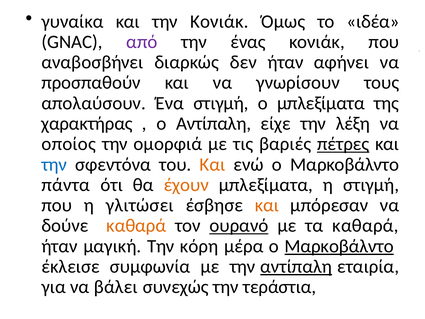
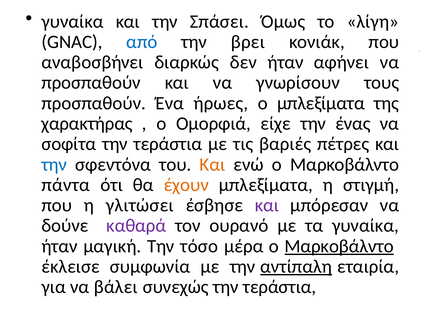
την Κονιάκ: Κονιάκ -> Σπάσει (219, 21)
ιδέα: ιδέα -> λίγη (373, 21)
από colour: purple -> blue (142, 42)
ένας: ένας -> βρει (248, 42)
απολαύσουν: απολαύσουν -> προσπαθούν (94, 103)
Ένα στιγμή: στιγμή -> ήρωες (221, 103)
ο Αντίπαλη: Αντίπαλη -> Ομορφιά (214, 123)
λέξη: λέξη -> ένας (353, 123)
οποίος: οποίος -> σοφίτα (69, 144)
ομορφιά: ομορφιά -> τεράστια (168, 144)
πέτρες underline: present -> none (343, 144)
και colour: orange -> purple (267, 205)
καθαρά colour: orange -> purple (136, 226)
ουρανό underline: present -> none (239, 226)
τα καθαρά: καθαρά -> γυναίκα (365, 226)
κόρη: κόρη -> τόσο (199, 246)
